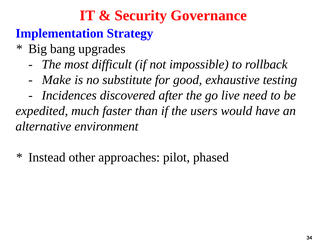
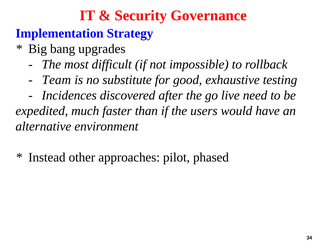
Make: Make -> Team (56, 80)
